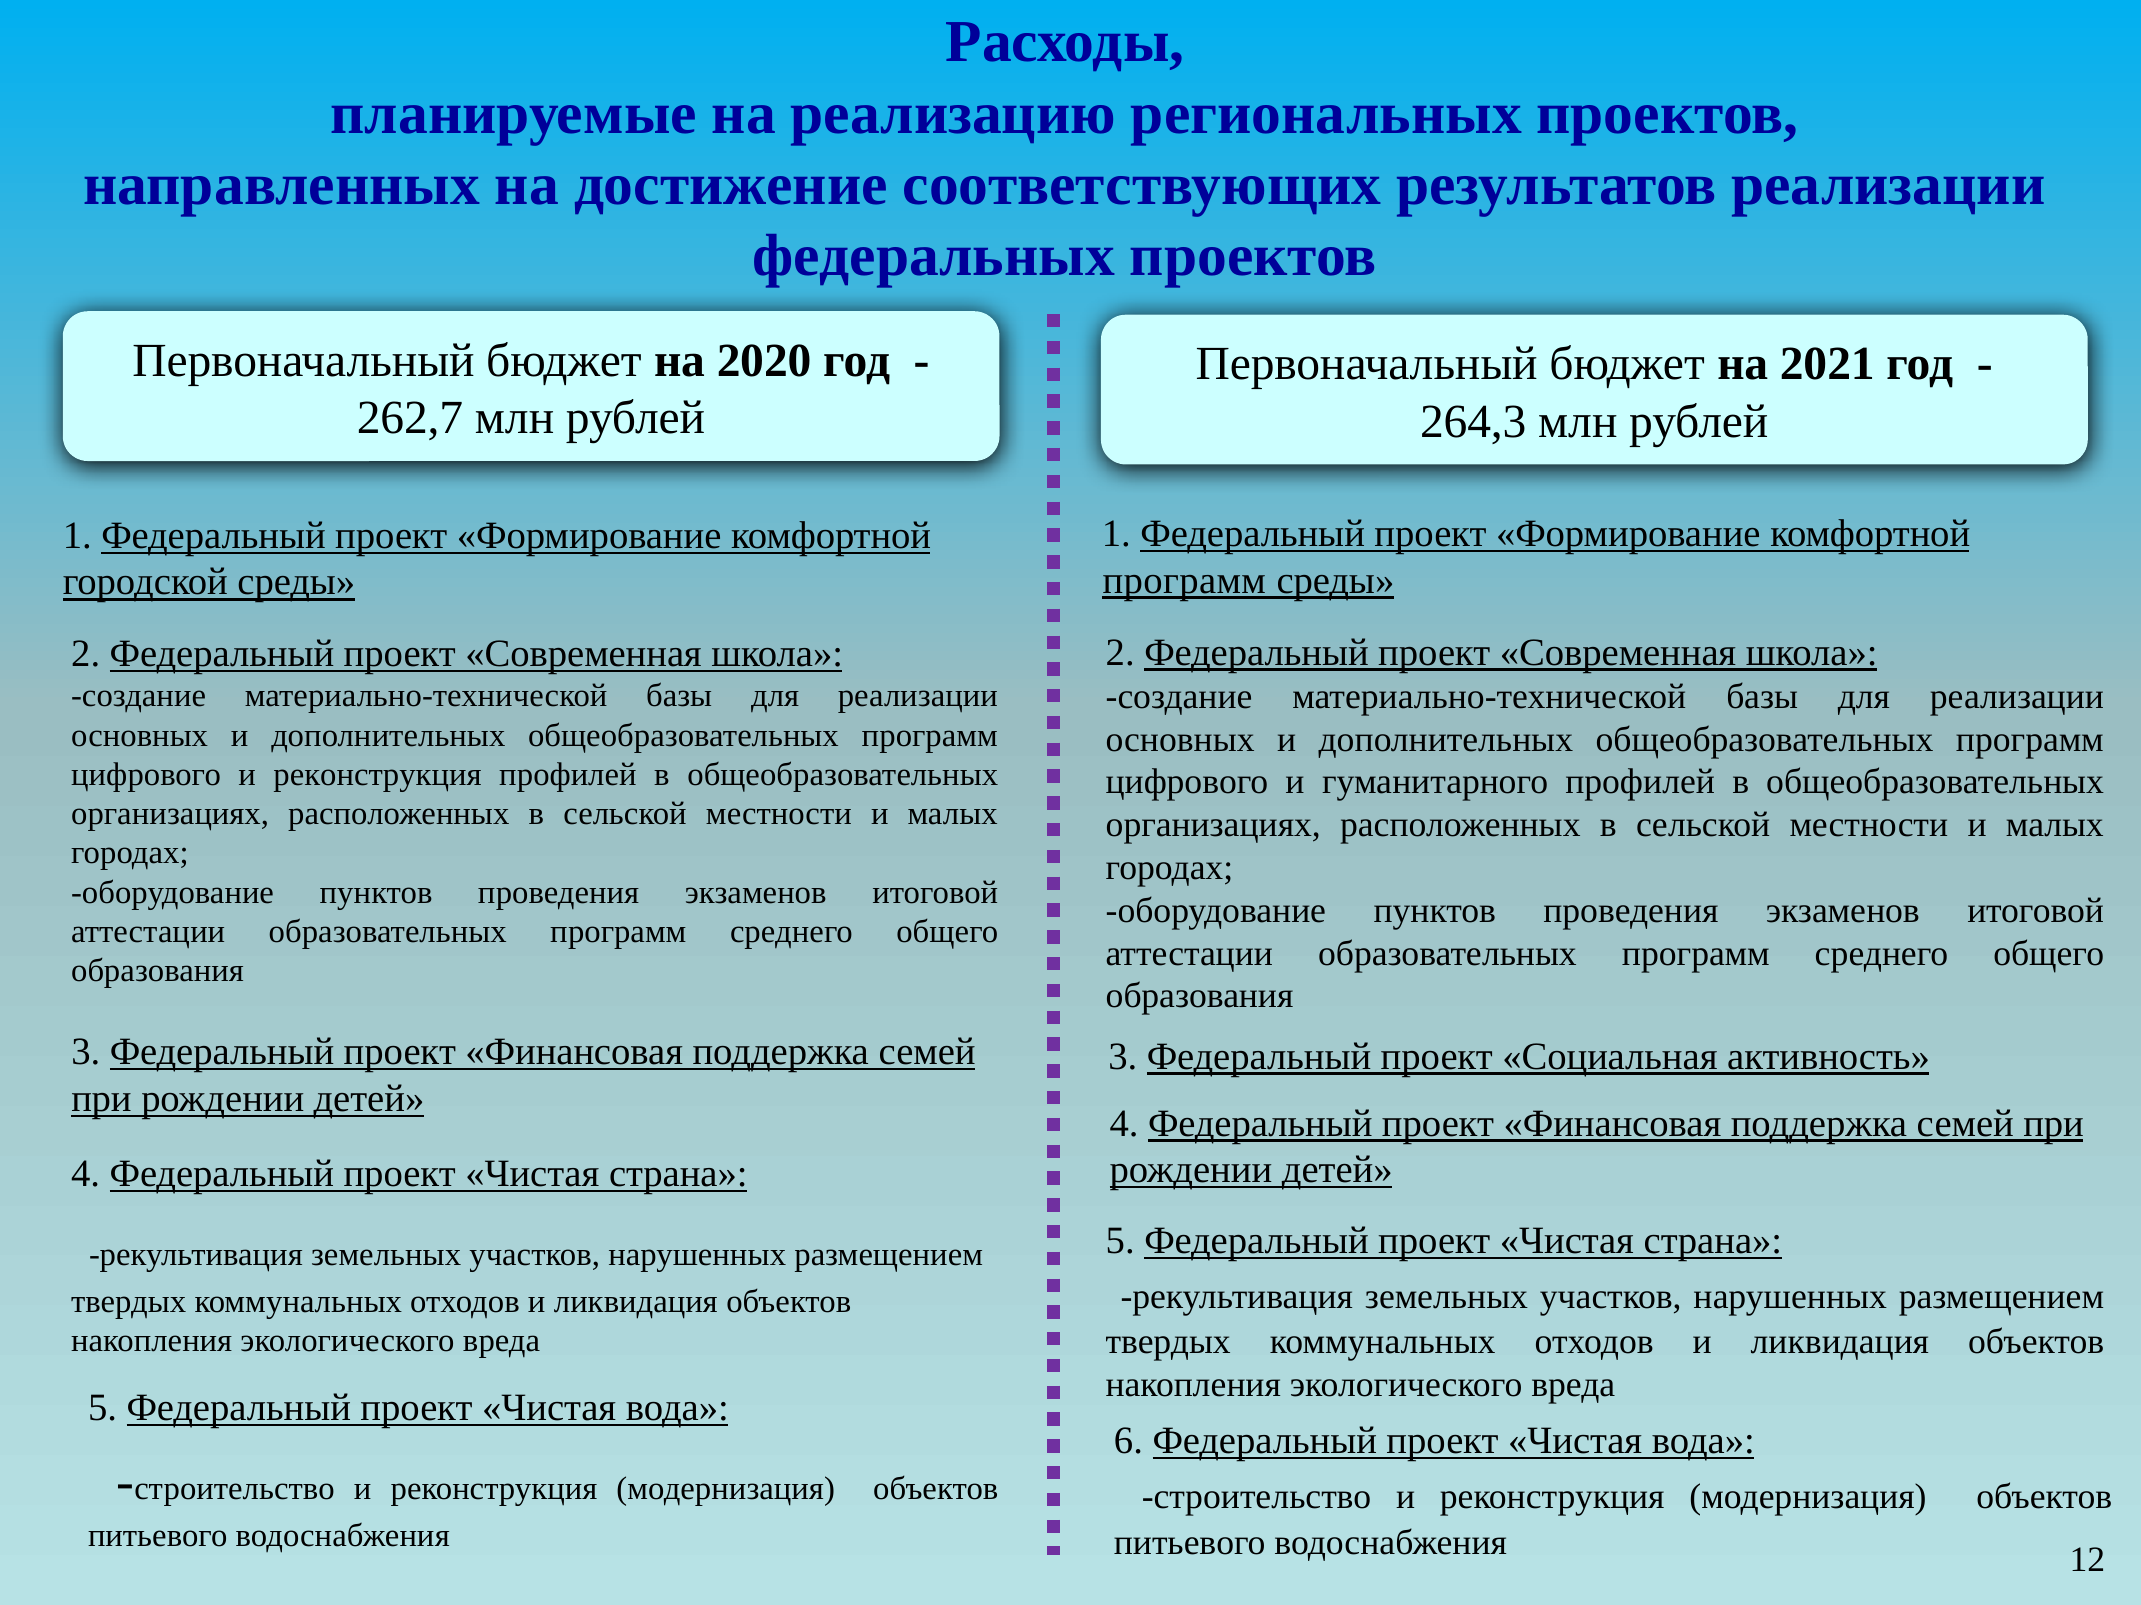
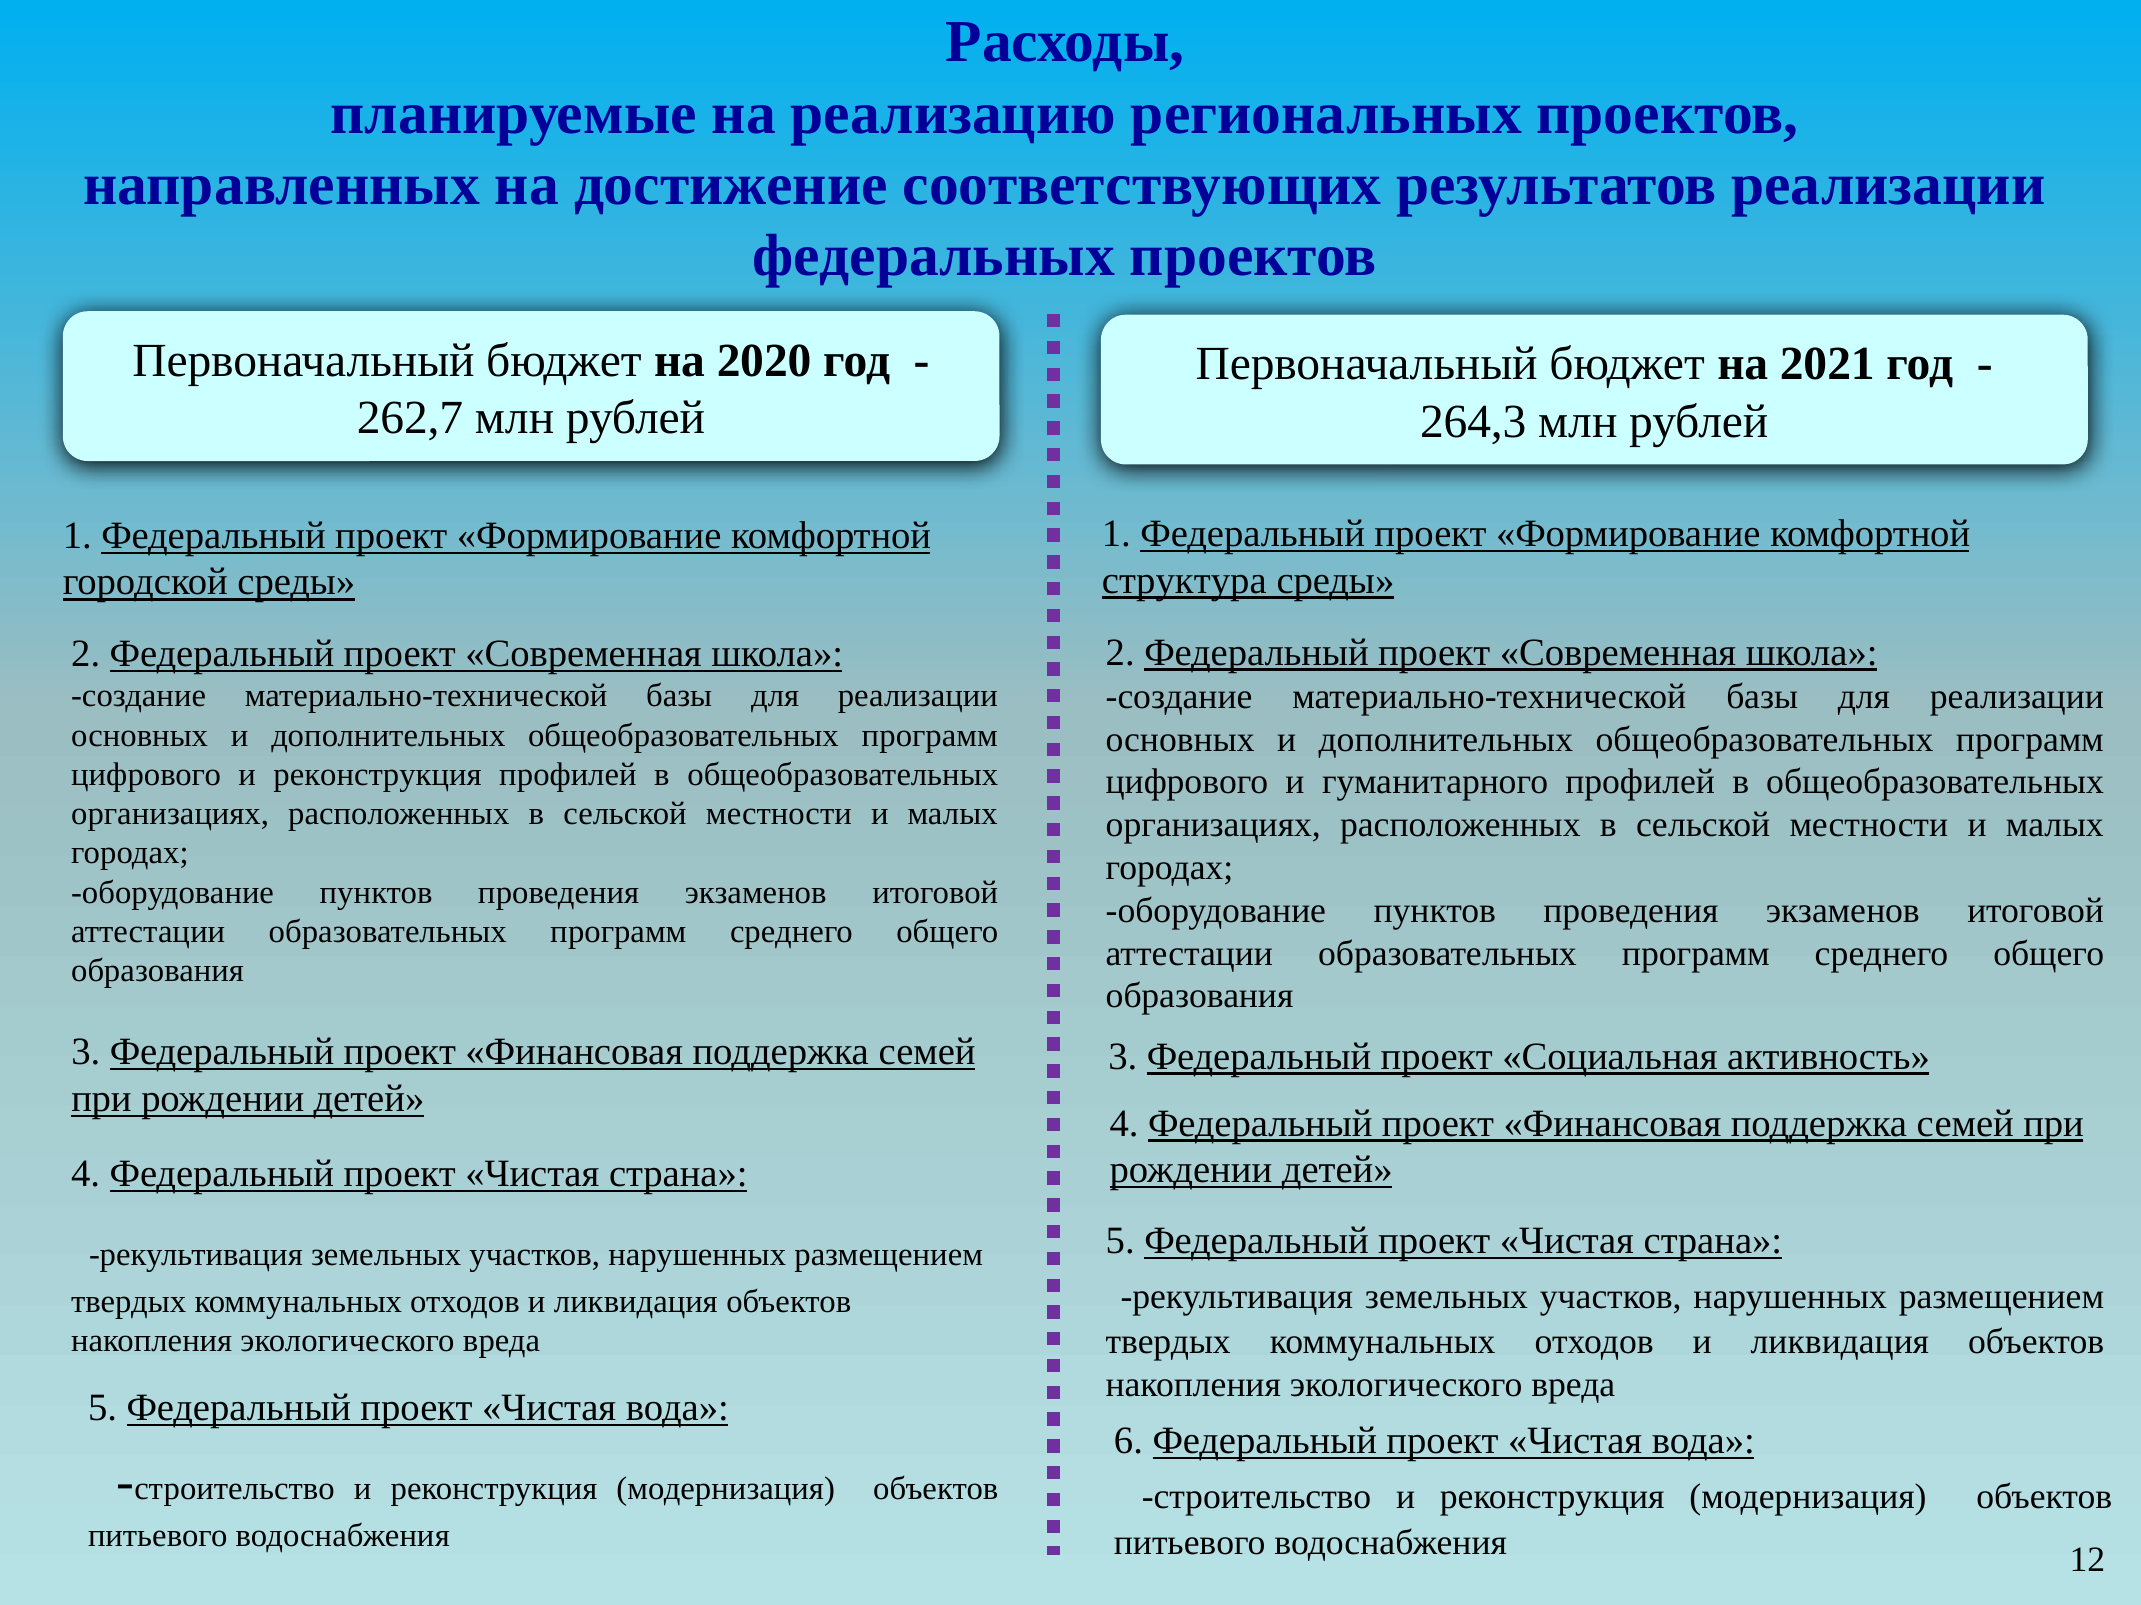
программ: программ -> структура (1184, 581)
